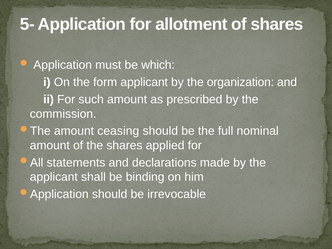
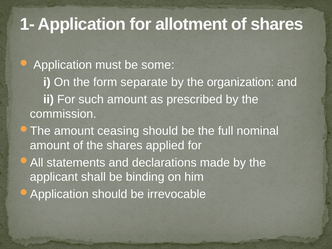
5-: 5- -> 1- (27, 24)
which: which -> some (158, 65)
form applicant: applicant -> separate (144, 82)
